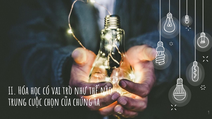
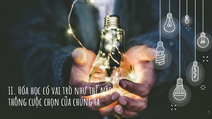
trung: trung -> thông (17, 103)
